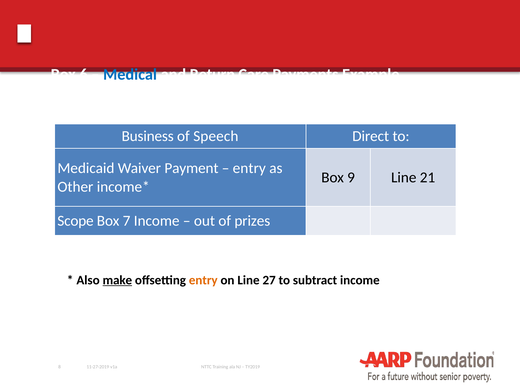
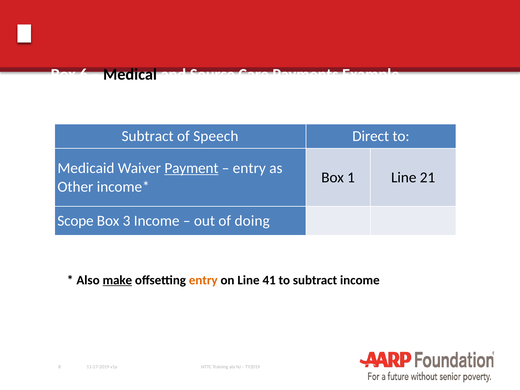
Medical colour: blue -> black (130, 75)
Return: Return -> Source (212, 75)
Business: Business -> Subtract (148, 136)
Payment underline: none -> present (191, 168)
9: 9 -> 1 (351, 177)
7: 7 -> 3 (127, 221)
prizes: prizes -> doing (252, 221)
27: 27 -> 41 (269, 280)
